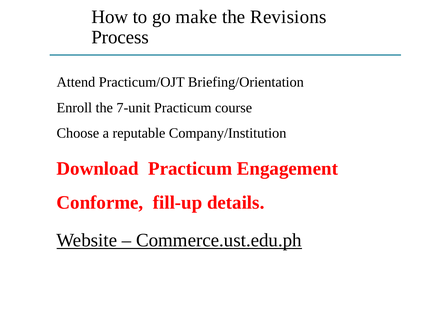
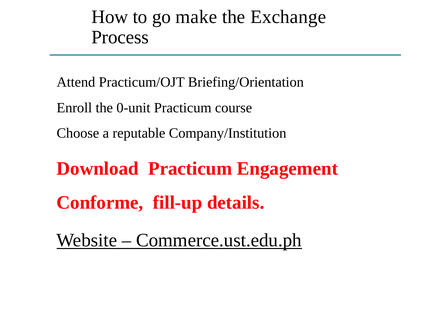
Revisions: Revisions -> Exchange (288, 17)
7-unit: 7-unit -> 0-unit (133, 107)
